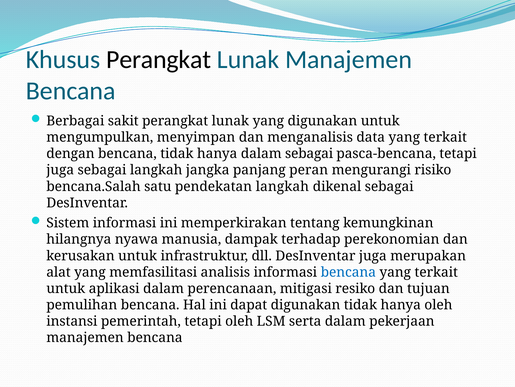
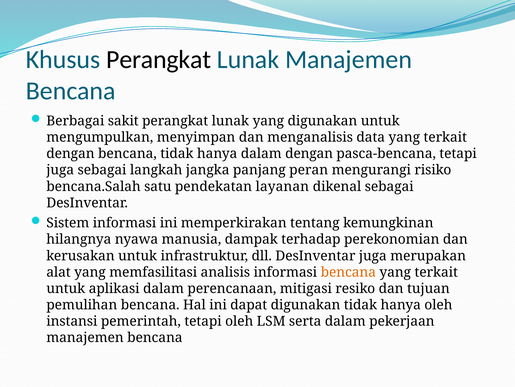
dalam sebagai: sebagai -> dengan (309, 154)
pendekatan langkah: langkah -> layanan (282, 186)
bencana colour: blue -> orange (348, 272)
